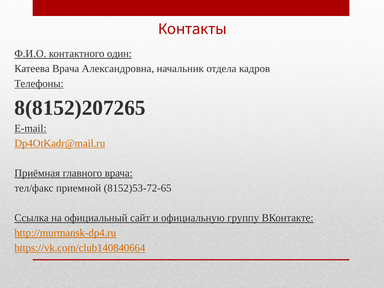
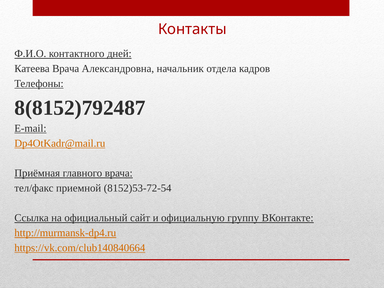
один: один -> дней (119, 54)
8(8152)207265: 8(8152)207265 -> 8(8152)792487 (80, 108)
8152)53-72-65: 8152)53-72-65 -> 8152)53-72-54 (138, 188)
